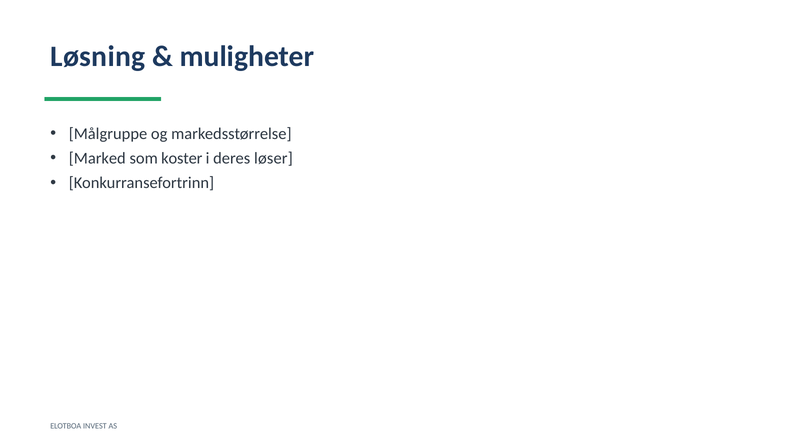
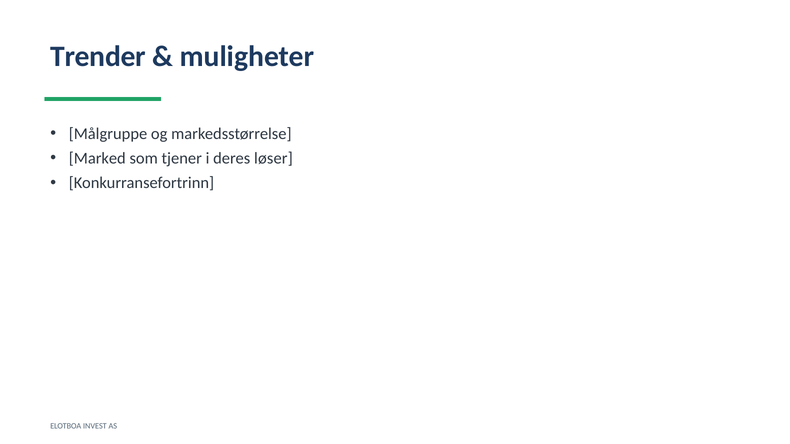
Løsning: Løsning -> Trender (98, 56)
koster: koster -> tjener (182, 159)
